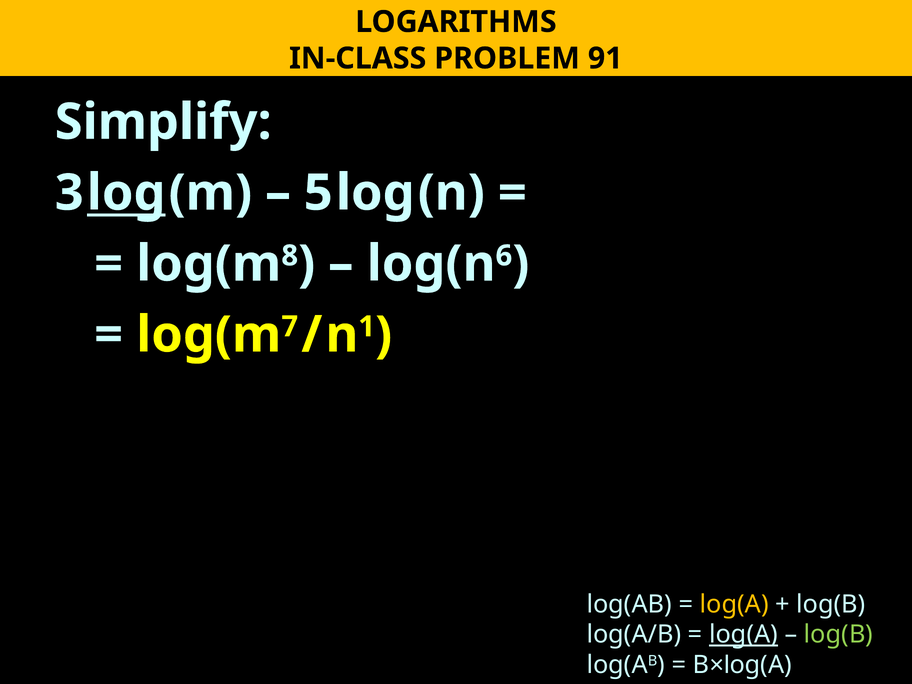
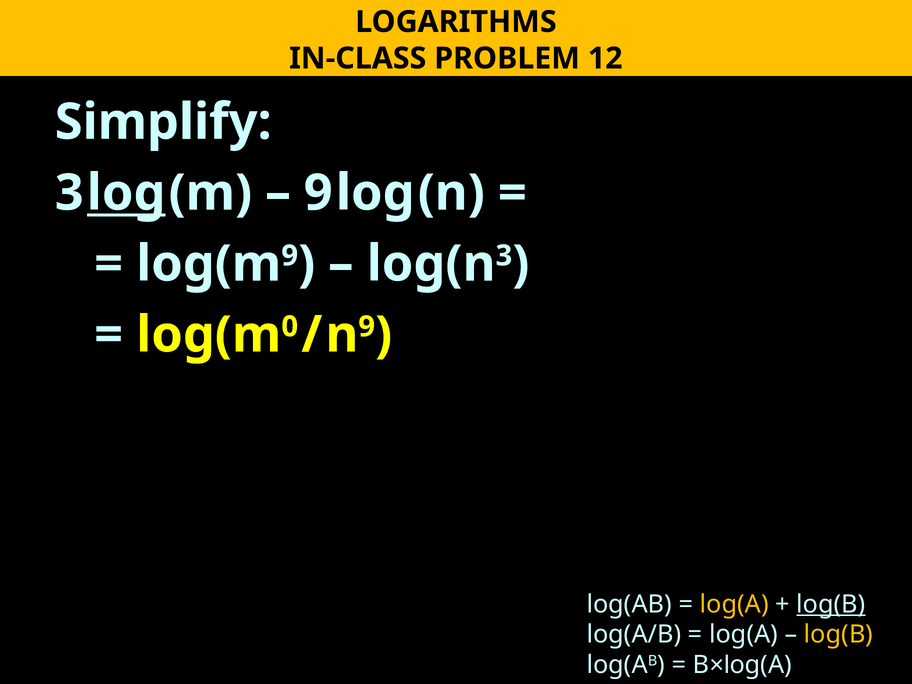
91: 91 -> 12 (605, 58)
5: 5 -> 9 (318, 193)
8: 8 -> 9 (290, 256)
6: 6 -> 3 (504, 256)
7: 7 -> 0 (290, 327)
n 1: 1 -> 9 (367, 327)
log(B underline: none -> present (831, 604)
log(A underline: present -> none (744, 635)
log(B colour: light green -> yellow (838, 635)
